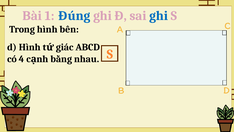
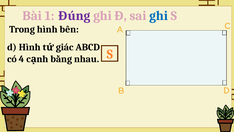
Đúng colour: blue -> purple (74, 16)
